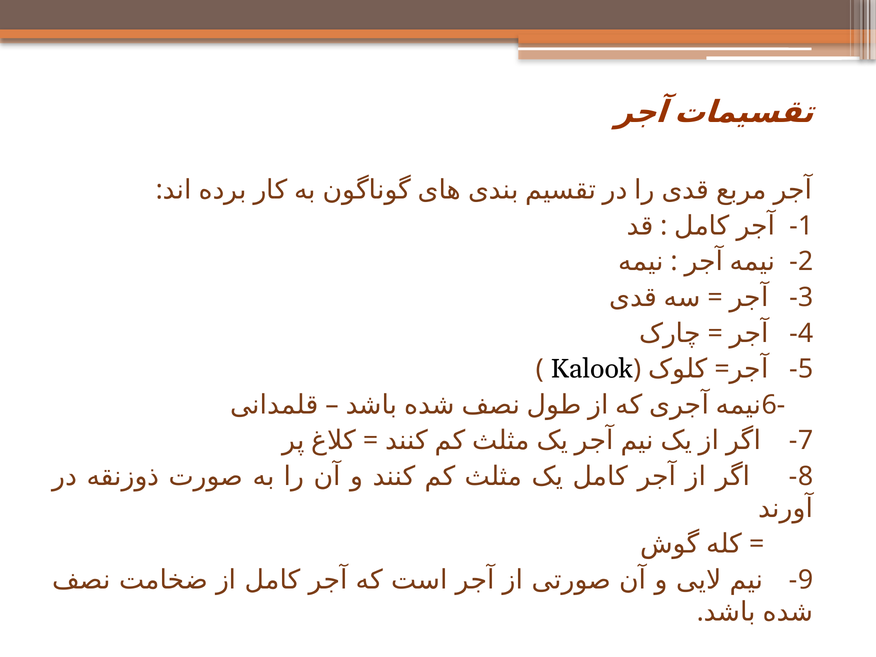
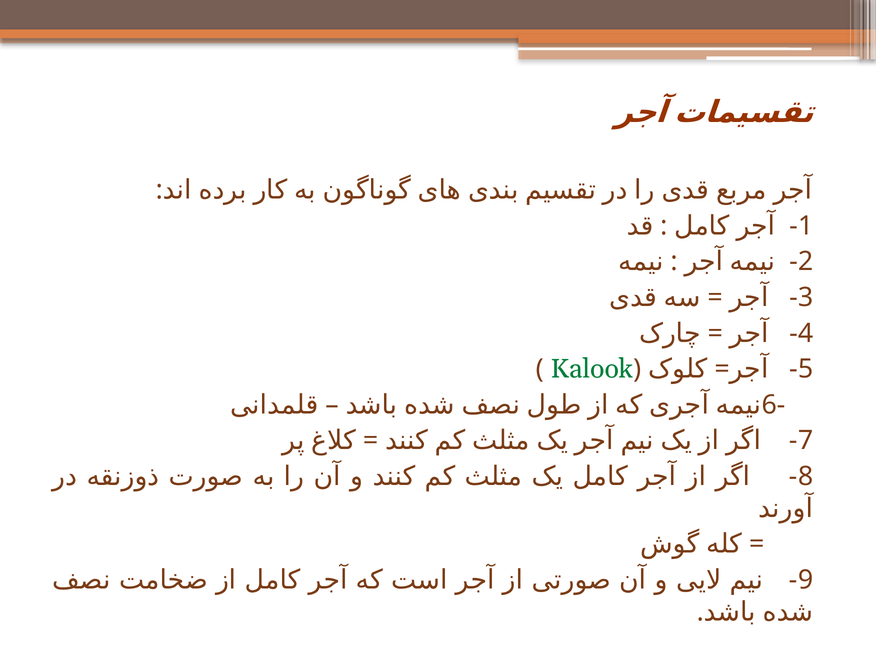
Kalook colour: black -> green (592, 369)
